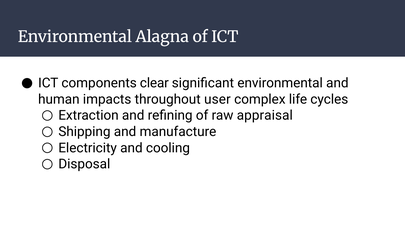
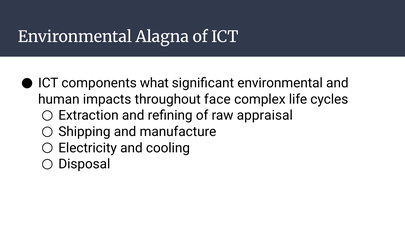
clear: clear -> what (154, 83)
user: user -> face (217, 99)
